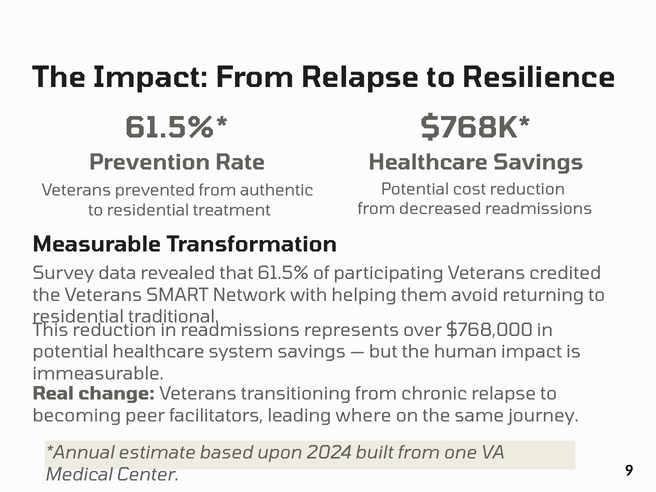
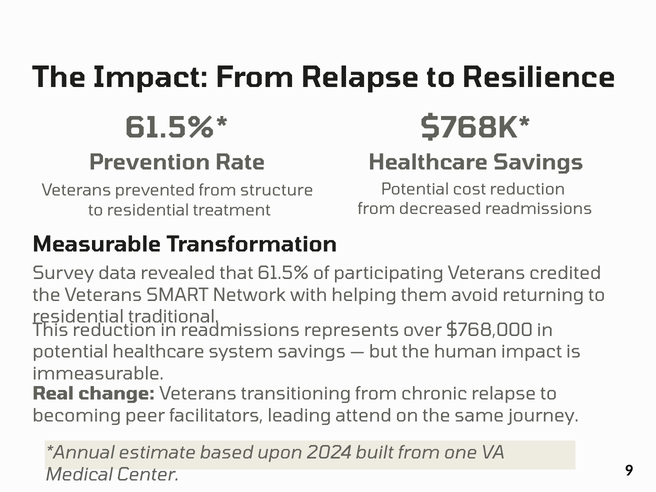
authentic: authentic -> structure (277, 190)
where: where -> attend (364, 416)
